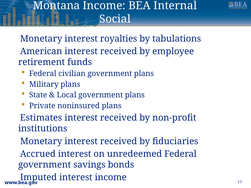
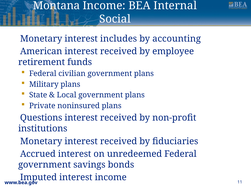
royalties: royalties -> includes (119, 39)
tabulations: tabulations -> accounting (177, 39)
Estimates: Estimates -> Questions (41, 118)
